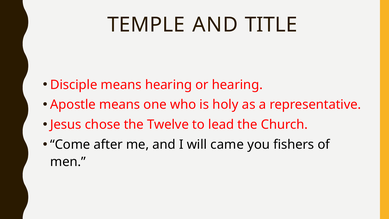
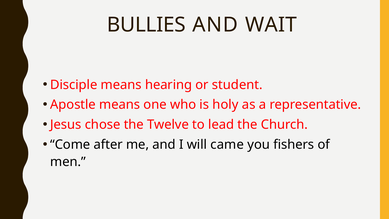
TEMPLE: TEMPLE -> BULLIES (146, 25)
TITLE: TITLE -> WAIT (271, 25)
or hearing: hearing -> student (237, 85)
